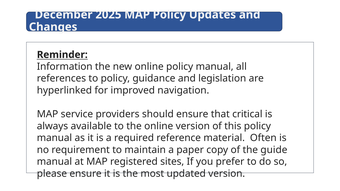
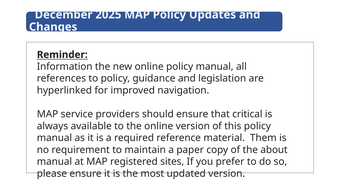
Often: Often -> Them (263, 138)
guide: guide -> about (274, 150)
